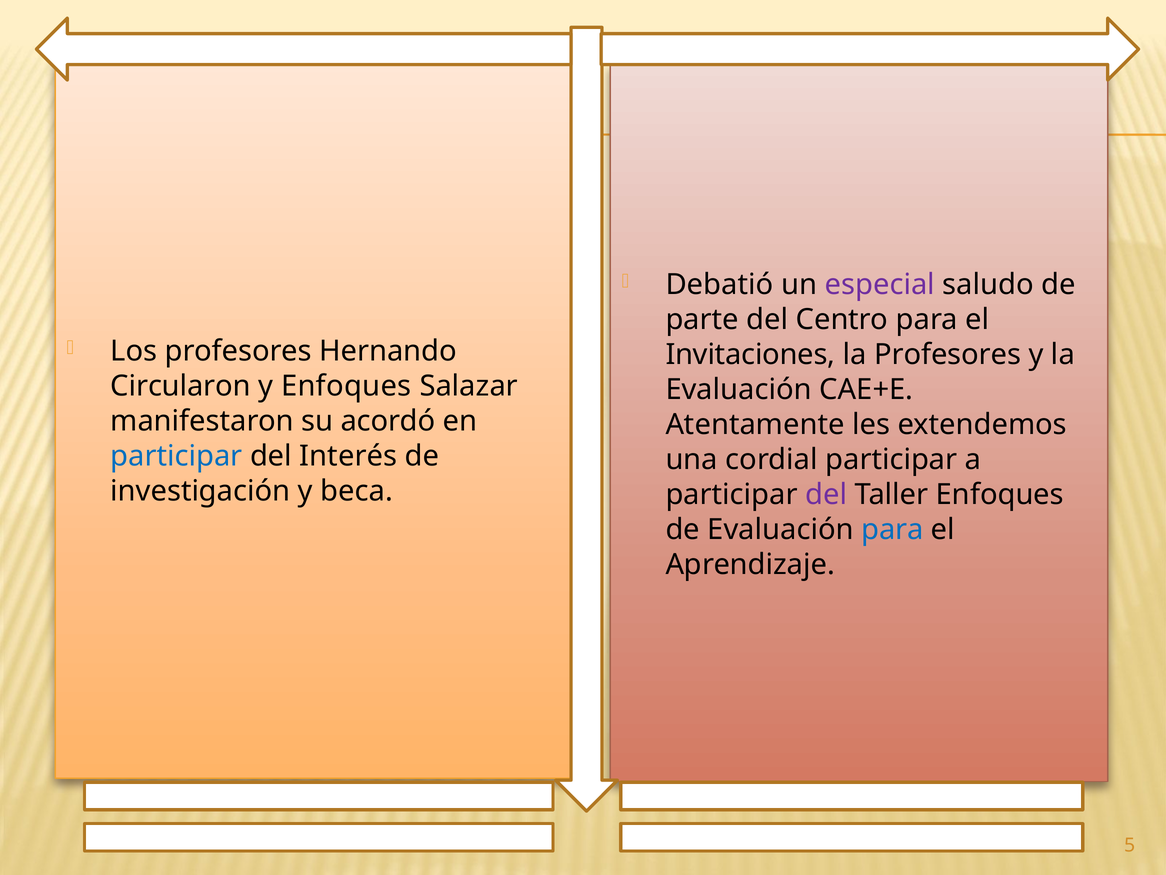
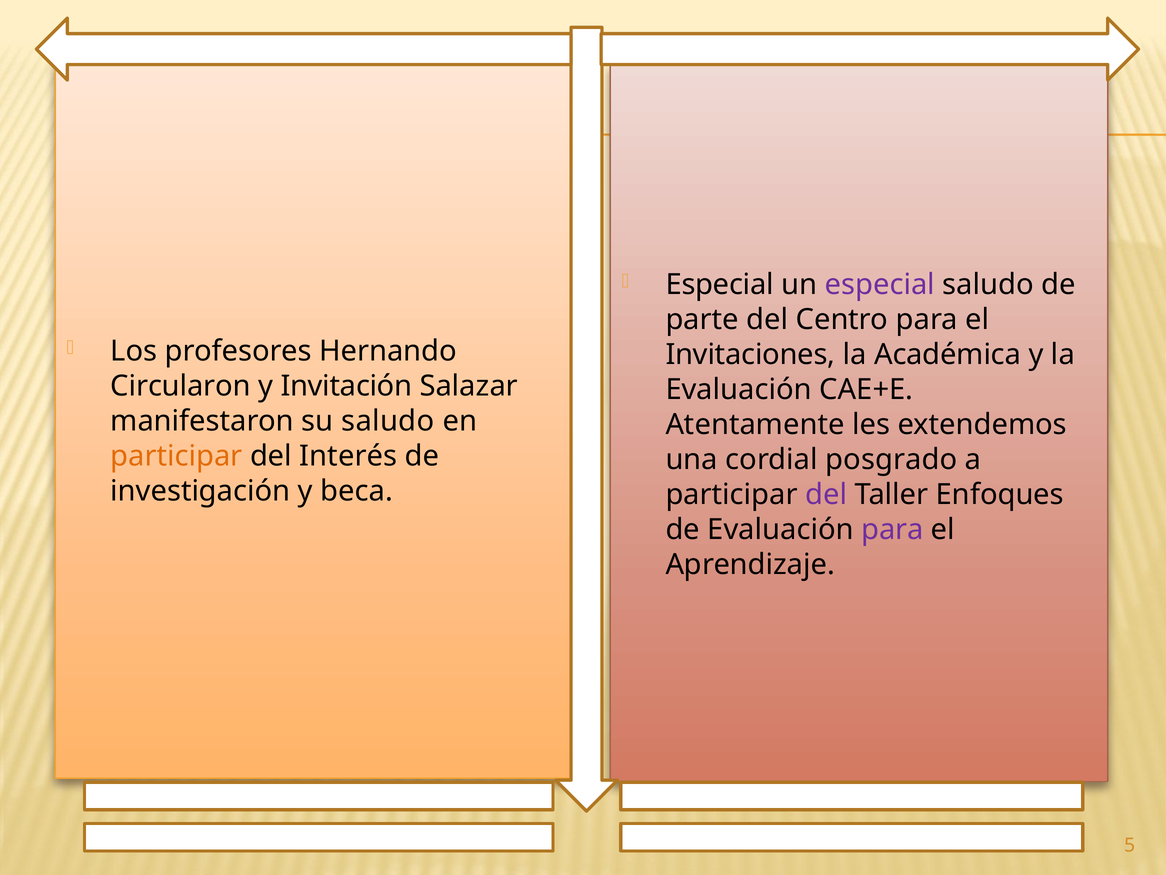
Debatió: Debatió -> Especial (720, 285)
la Profesores: Profesores -> Académica (948, 355)
y Enfoques: Enfoques -> Invitación (346, 386)
su acordó: acordó -> saludo (388, 421)
participar colour: blue -> orange (176, 456)
cordial participar: participar -> posgrado (891, 459)
para colour: blue -> purple (892, 529)
